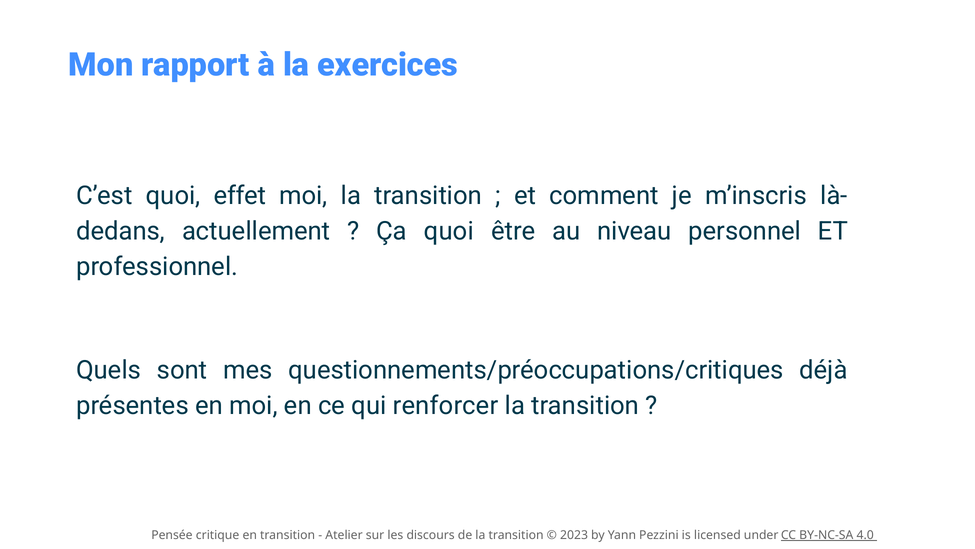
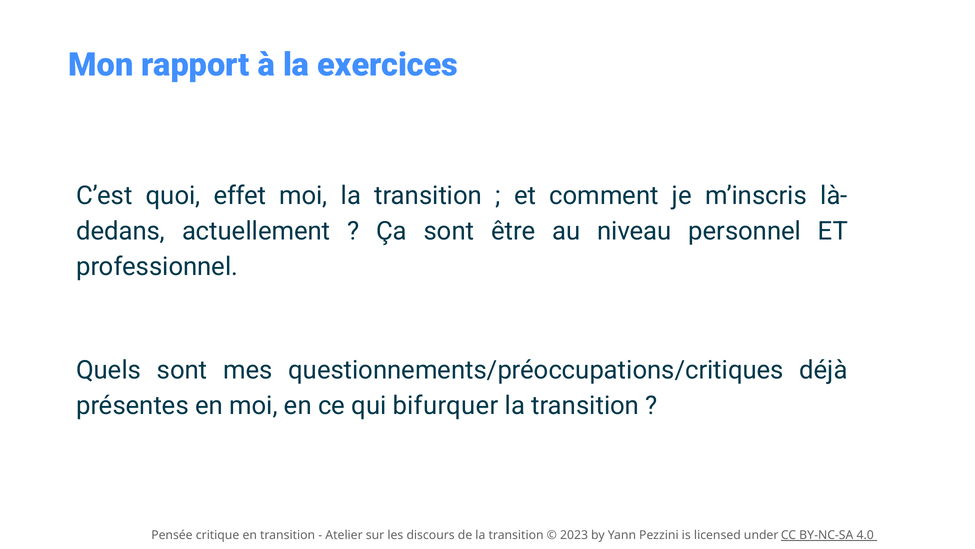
Ça quoi: quoi -> sont (449, 231)
renforcer: renforcer -> bifurquer (446, 405)
